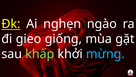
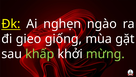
mừng colour: light blue -> light green (105, 54)
